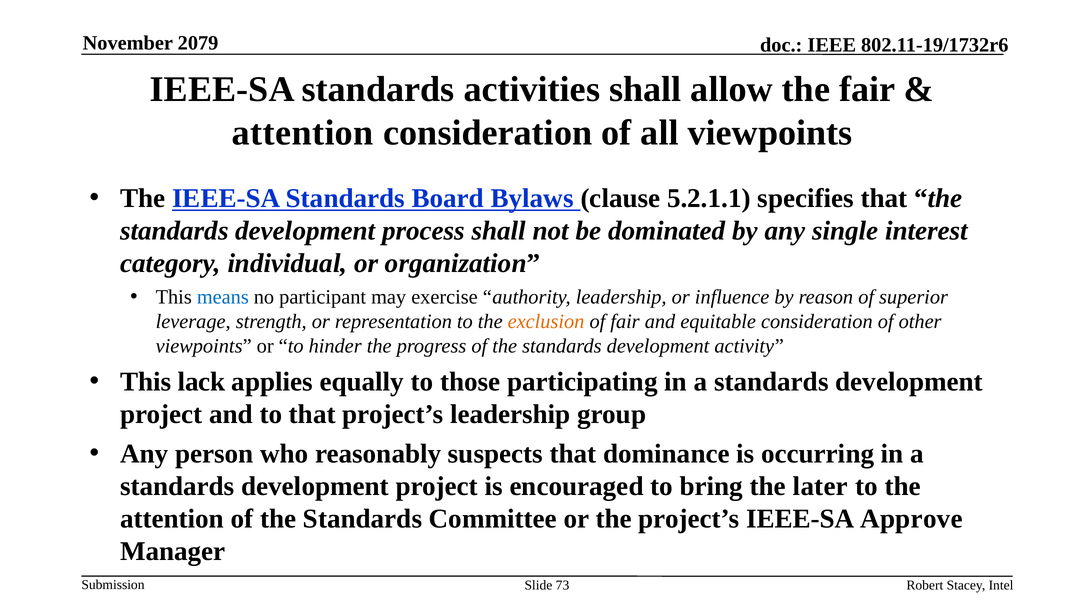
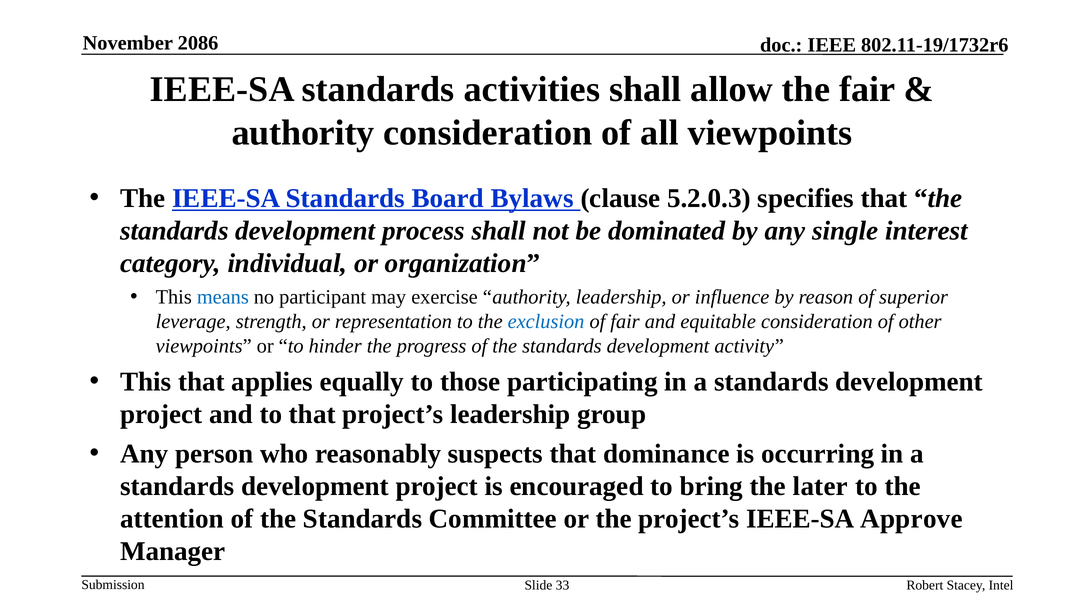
2079: 2079 -> 2086 (198, 43)
attention: attention -> authority (303, 133)
5.2.1.1: 5.2.1.1 -> 5.2.0.3 (709, 199)
exclusion colour: orange -> blue (546, 322)
This lack: lack -> that (201, 382)
73: 73 -> 33 (563, 585)
